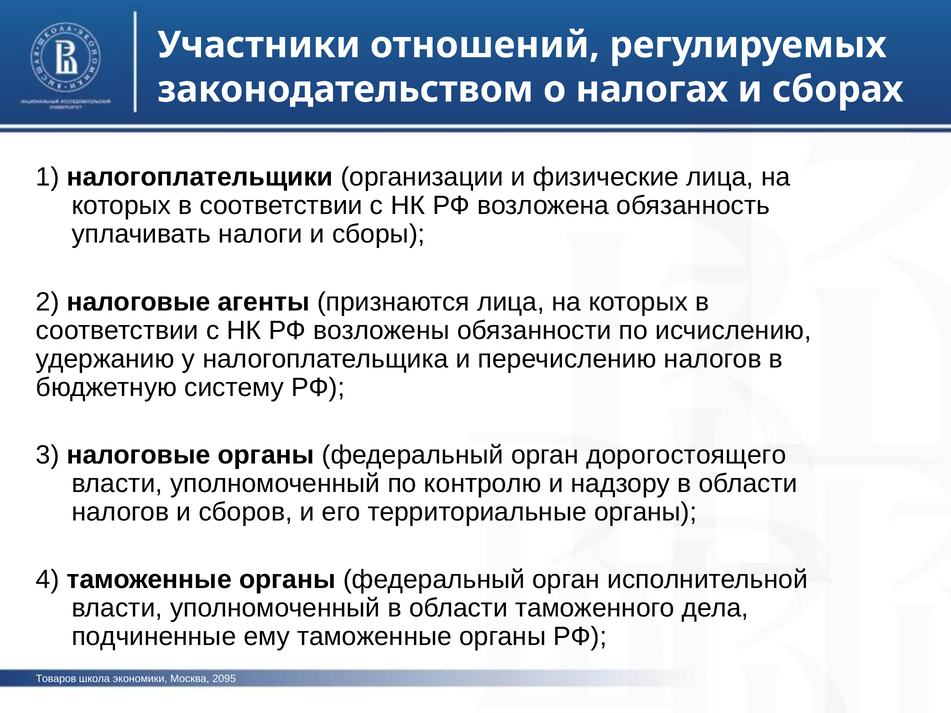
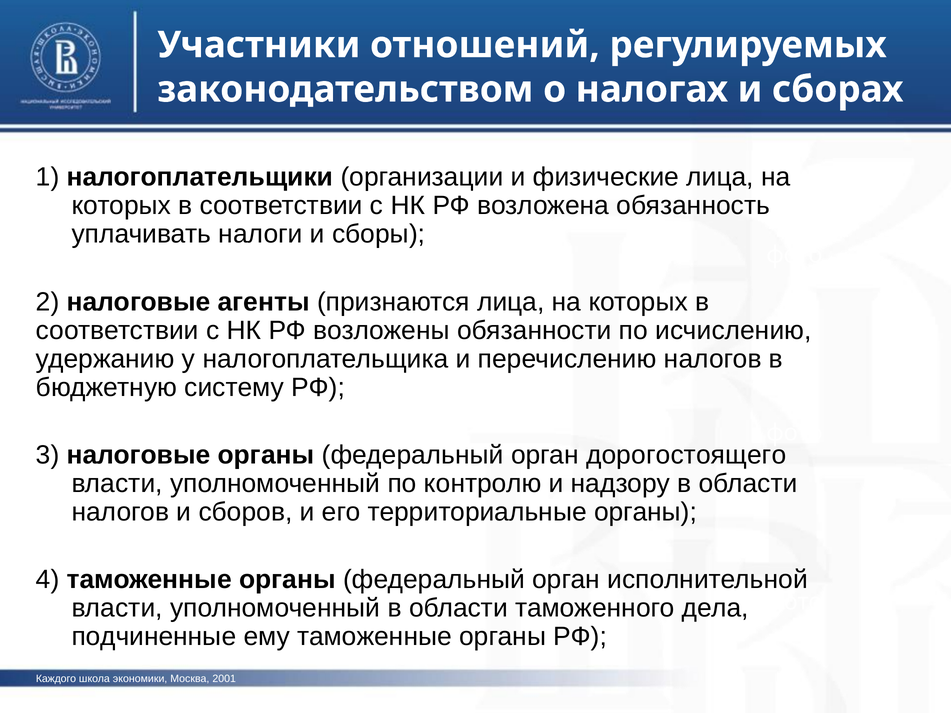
Товаров: Товаров -> Каждого (56, 679)
2095: 2095 -> 2001 (224, 679)
